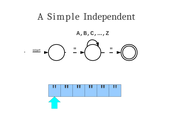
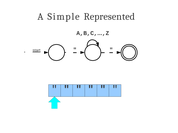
Independent: Independent -> Represented (109, 17)
